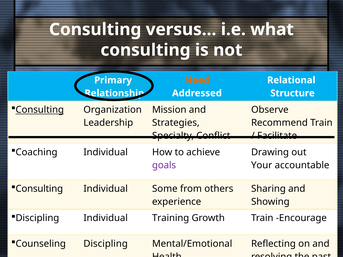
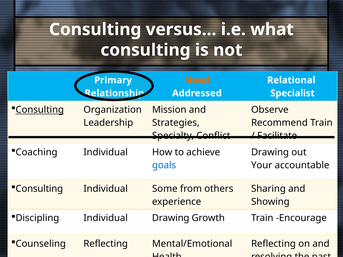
Structure: Structure -> Specialist (293, 93)
goals colour: purple -> blue (164, 165)
Individual Training: Training -> Drawing (171, 218)
Counseling Discipling: Discipling -> Reflecting (106, 244)
